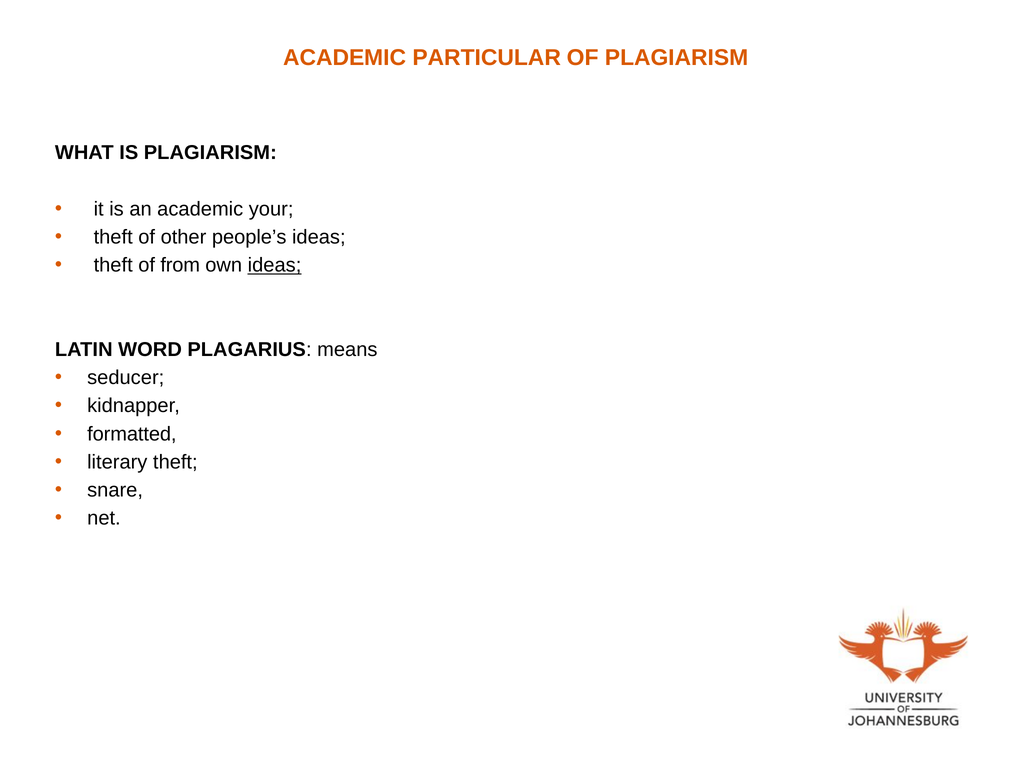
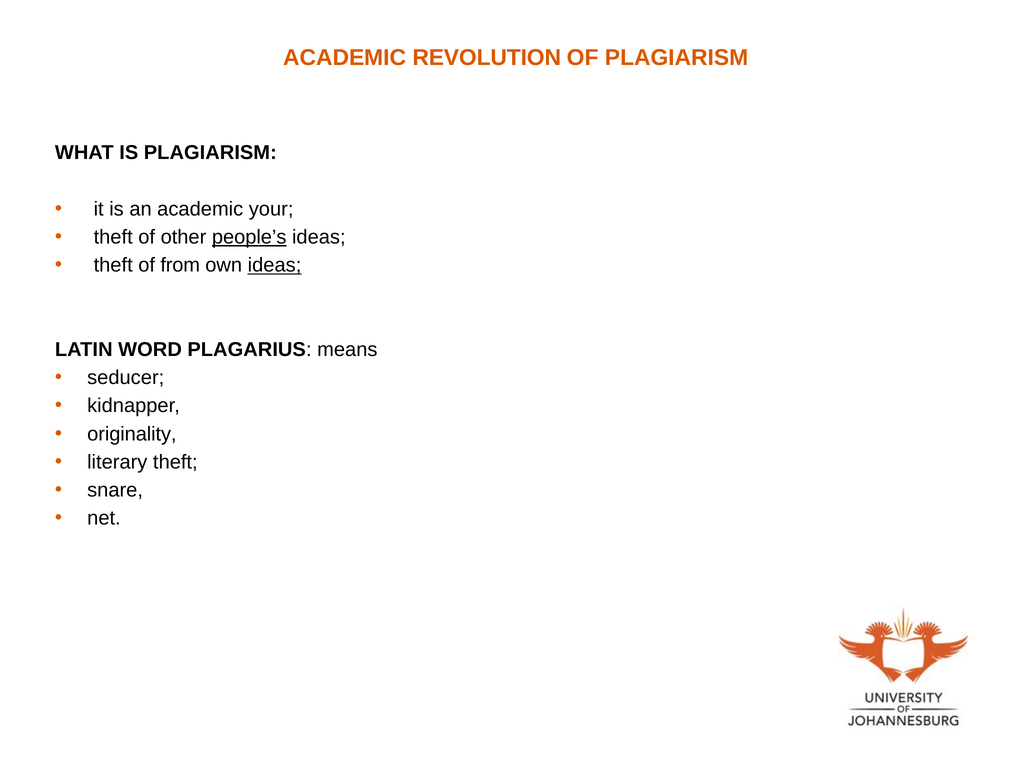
PARTICULAR: PARTICULAR -> REVOLUTION (487, 57)
people’s underline: none -> present (249, 237)
formatted: formatted -> originality (132, 434)
